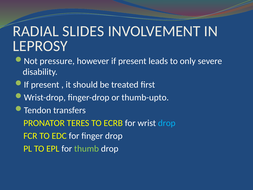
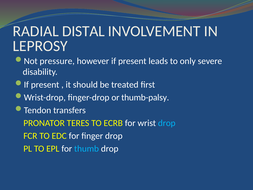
SLIDES: SLIDES -> DISTAL (83, 31)
thumb-upto: thumb-upto -> thumb-palsy (145, 97)
thumb colour: light green -> light blue (86, 149)
